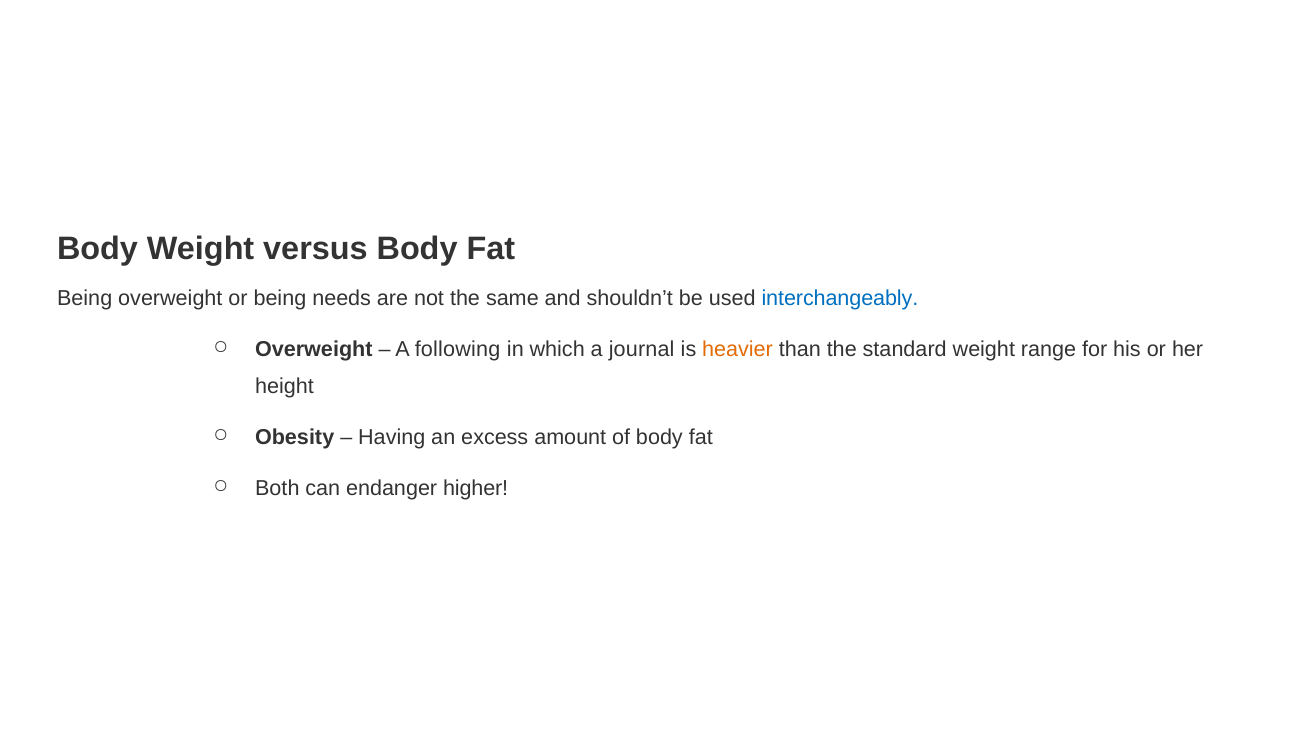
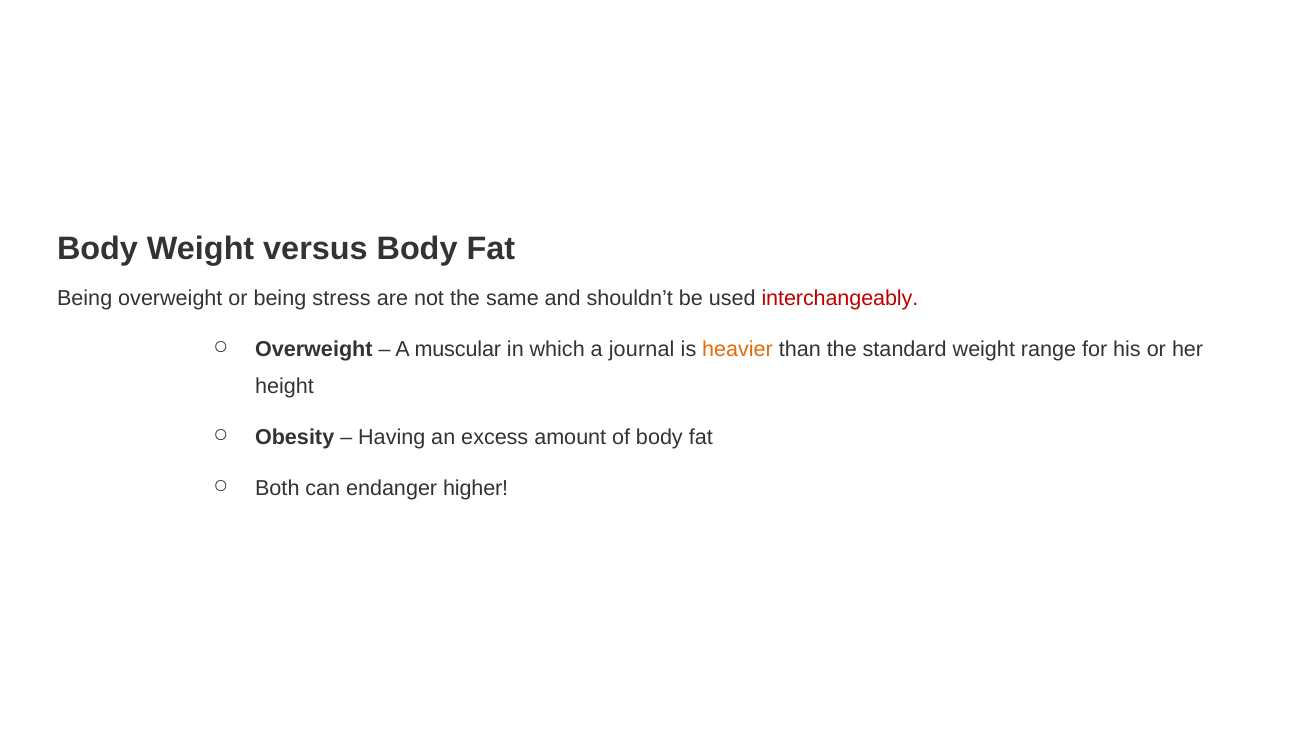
needs: needs -> stress (342, 298)
interchangeably colour: blue -> red (840, 298)
following: following -> muscular (458, 350)
